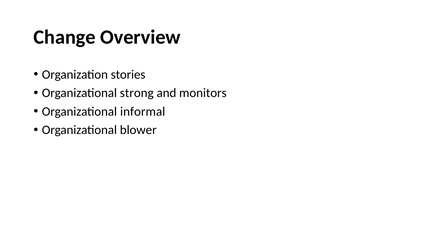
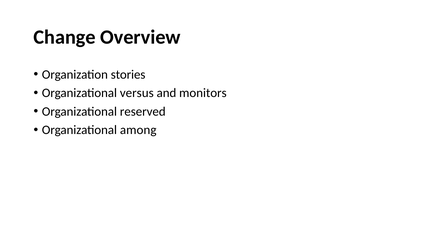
strong: strong -> versus (137, 93)
informal: informal -> reserved (143, 112)
blower: blower -> among (138, 130)
